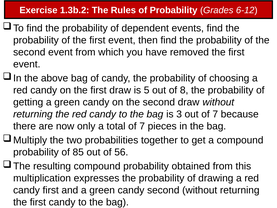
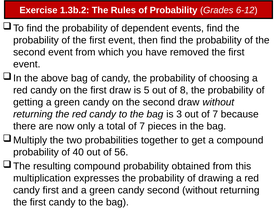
85: 85 -> 40 (78, 152)
